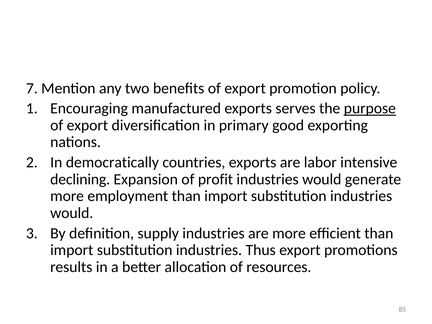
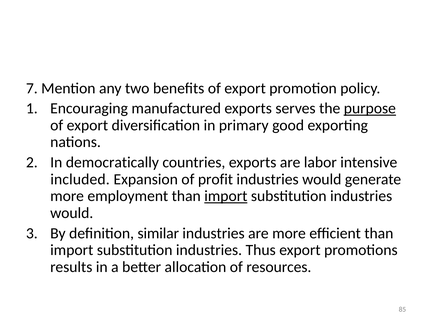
declining: declining -> included (80, 179)
import underline: none -> present (226, 196)
supply: supply -> similar (158, 233)
